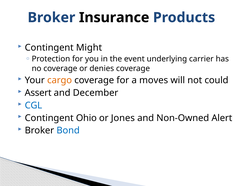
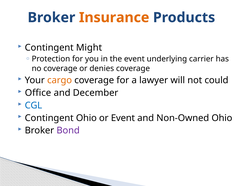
Insurance colour: black -> orange (114, 18)
moves: moves -> lawyer (154, 80)
Assert: Assert -> Office (38, 93)
or Jones: Jones -> Event (123, 118)
Non-Owned Alert: Alert -> Ohio (222, 118)
Bond colour: blue -> purple (68, 130)
